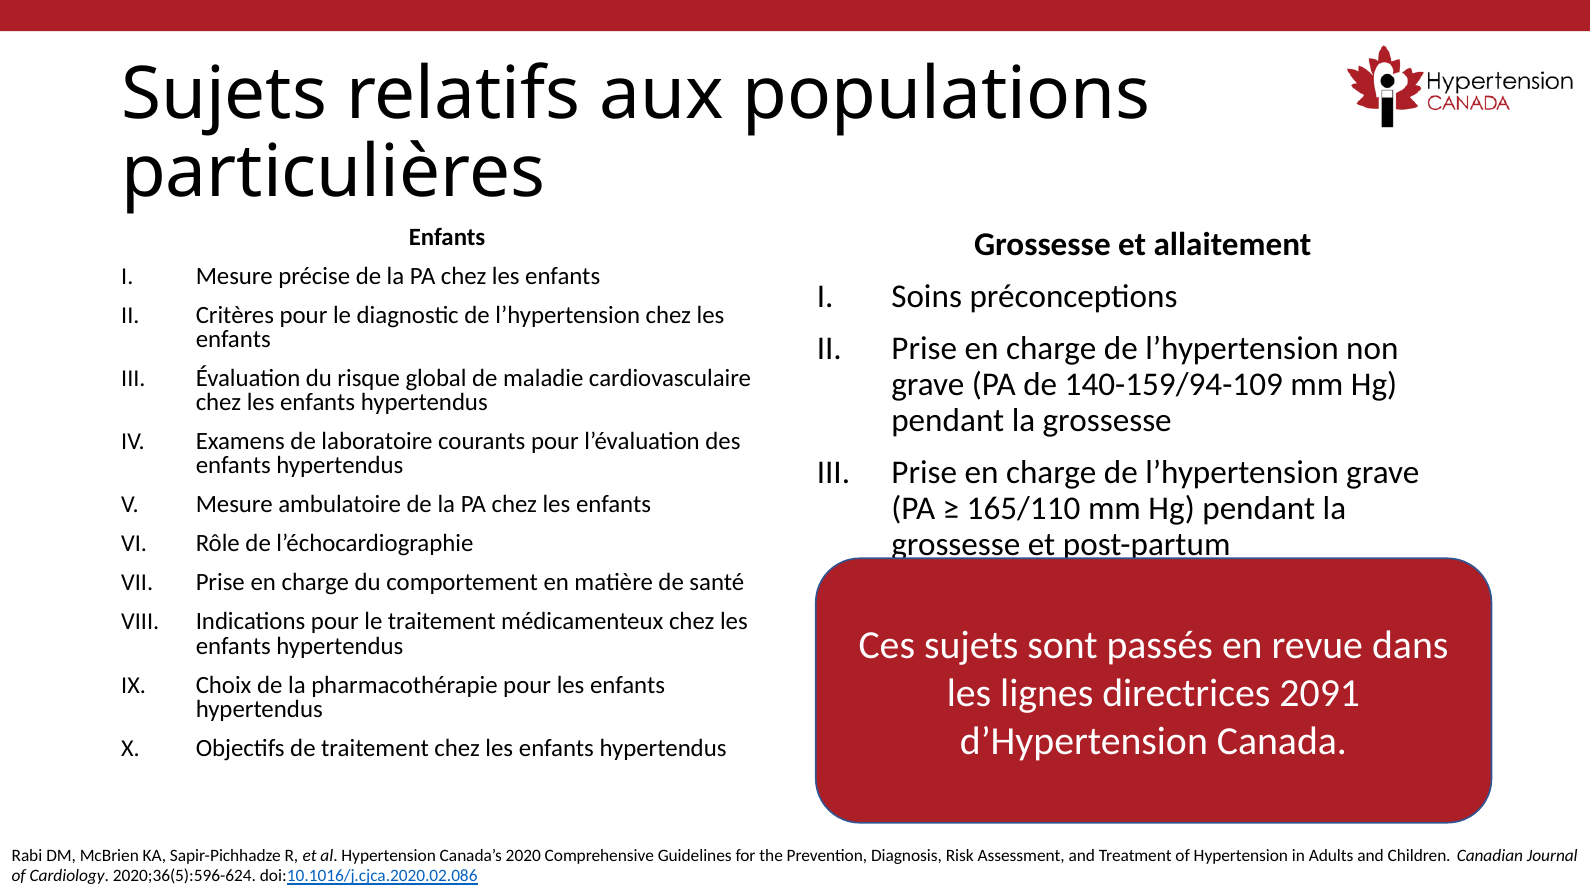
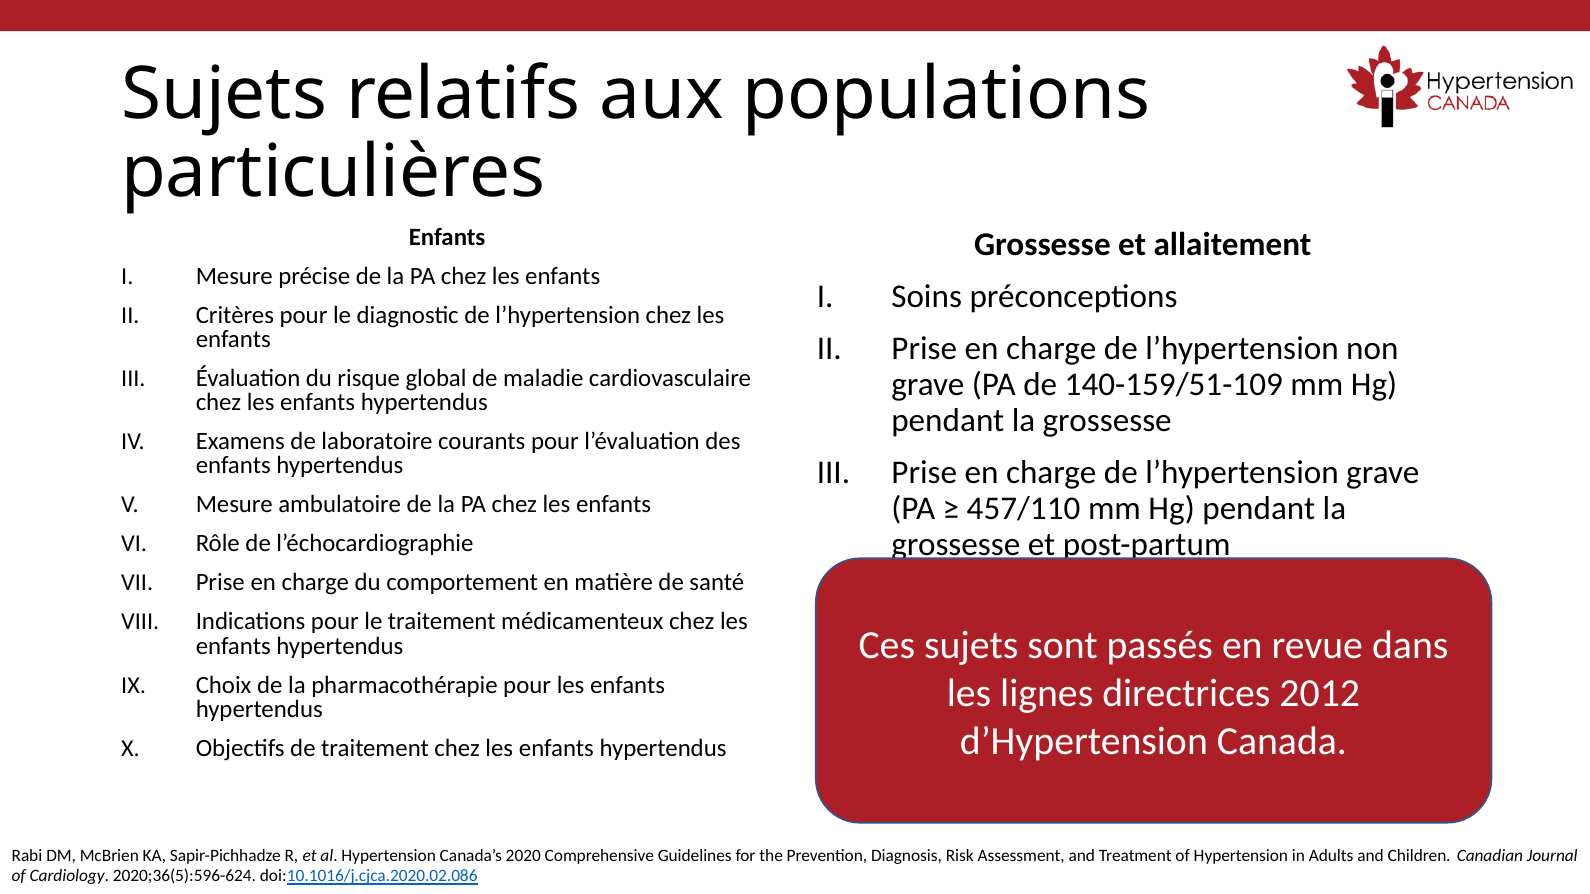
140-159/94-109: 140-159/94-109 -> 140-159/51-109 (1174, 385)
165/110: 165/110 -> 457/110 (1024, 509)
2091: 2091 -> 2012 (1320, 694)
